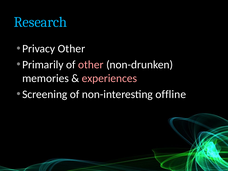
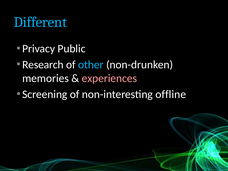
Research: Research -> Different (40, 22)
Privacy Other: Other -> Public (72, 49)
Primarily: Primarily -> Research (43, 65)
other colour: pink -> light blue (91, 65)
